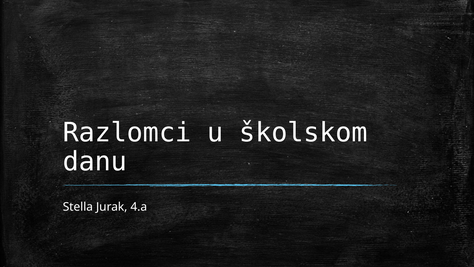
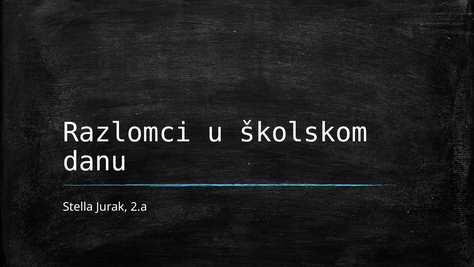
4.a: 4.a -> 2.a (139, 207)
